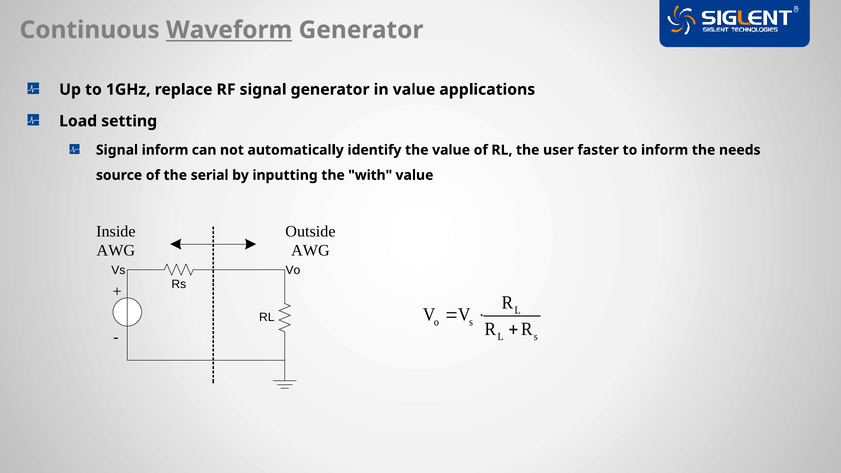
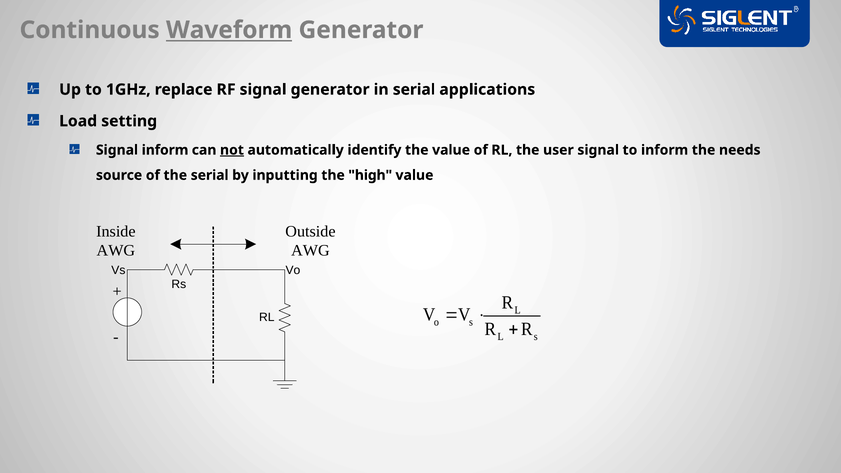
in value: value -> serial (414, 90)
not underline: none -> present (232, 150)
user faster: faster -> signal (598, 150)
with: with -> high (370, 175)
